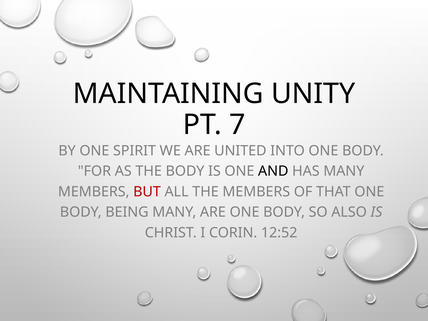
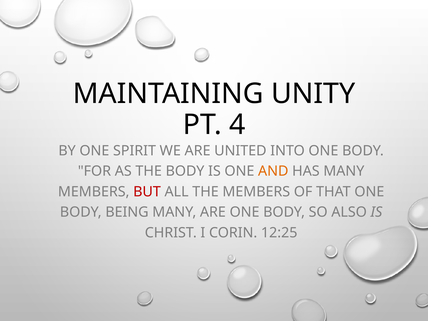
7: 7 -> 4 (237, 125)
AND colour: black -> orange (273, 171)
12:52: 12:52 -> 12:25 (279, 233)
